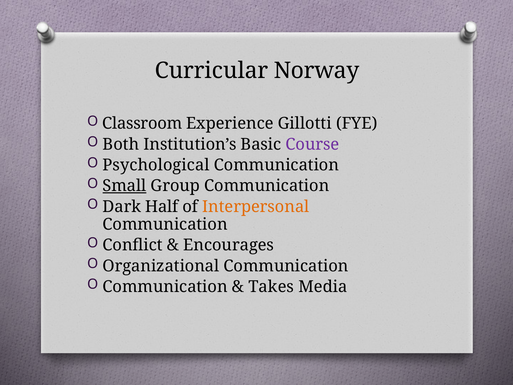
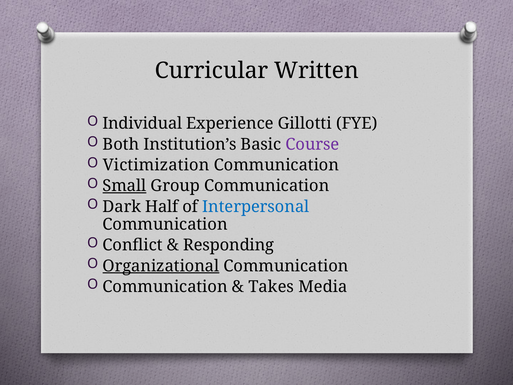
Norway: Norway -> Written (317, 70)
Classroom: Classroom -> Individual (142, 123)
Psychological: Psychological -> Victimization (156, 165)
Interpersonal colour: orange -> blue (256, 207)
Encourages: Encourages -> Responding (229, 245)
Organizational underline: none -> present (161, 266)
